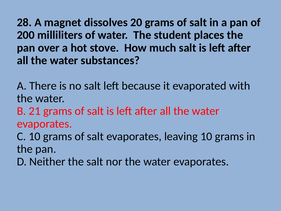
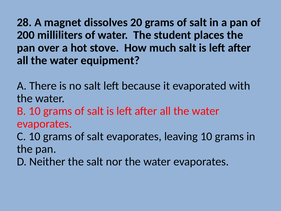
substances: substances -> equipment (110, 60)
B 21: 21 -> 10 (35, 111)
